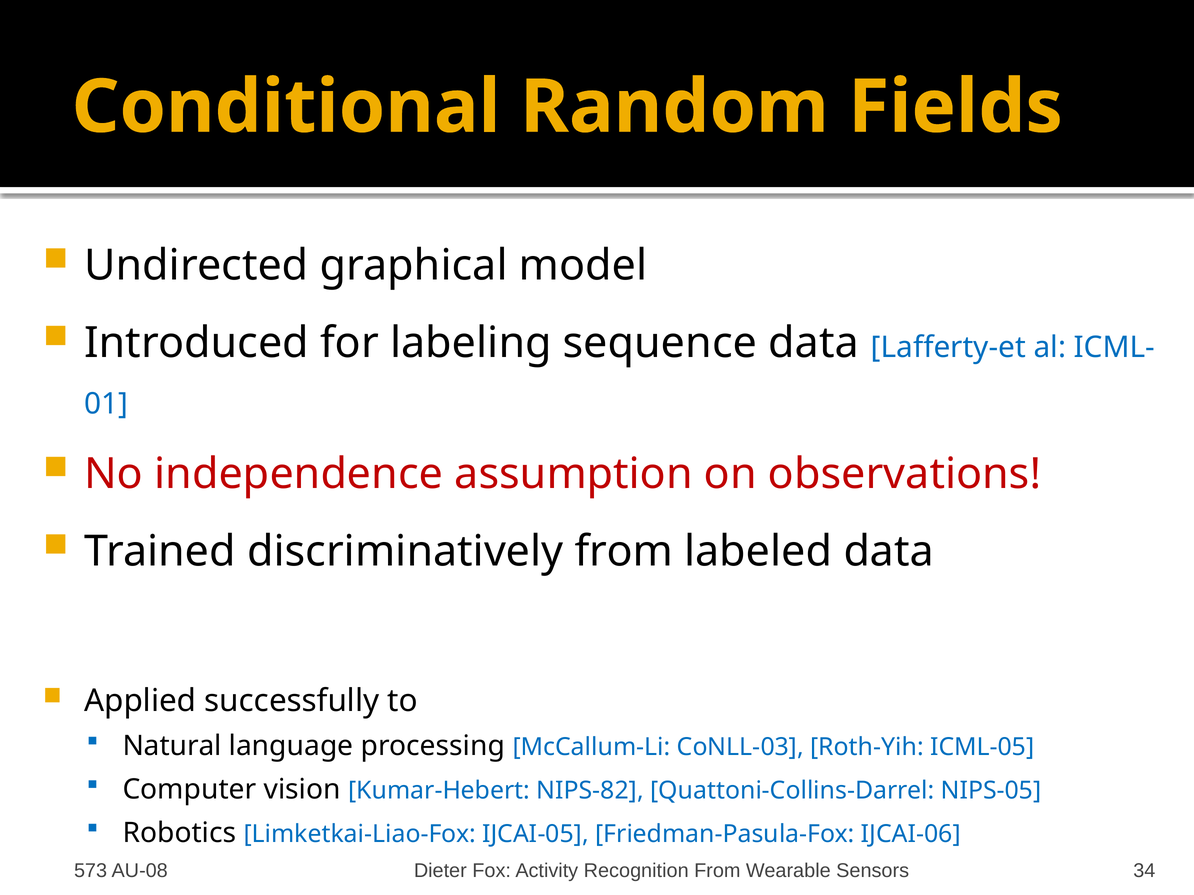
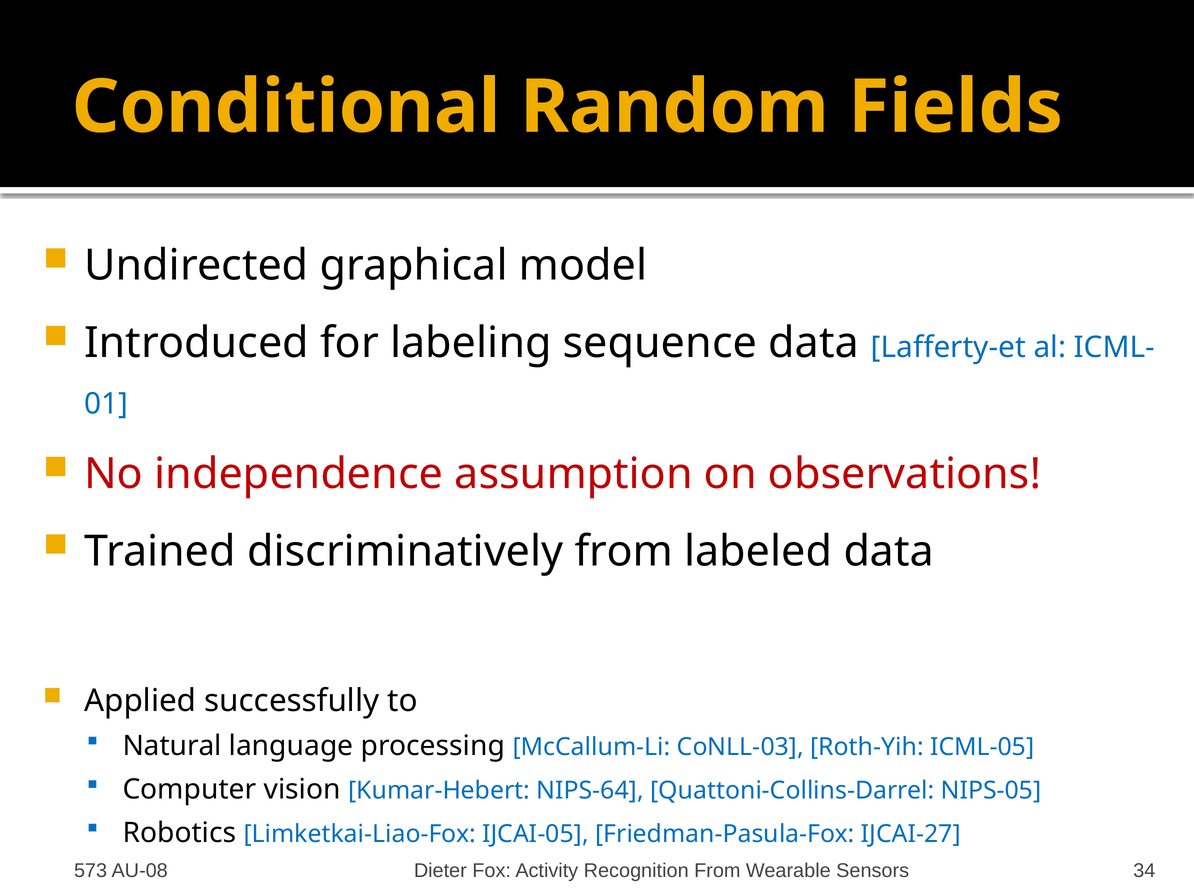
NIPS-82: NIPS-82 -> NIPS-64 (590, 791)
IJCAI-06: IJCAI-06 -> IJCAI-27 (911, 835)
